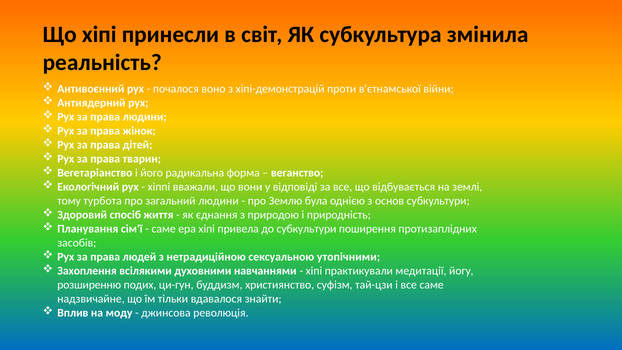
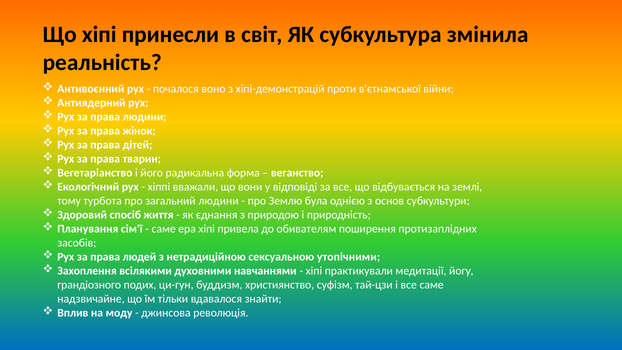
до субкультури: субкультури -> обивателям (306, 229)
розширенню: розширенню -> грандіозного (89, 285)
